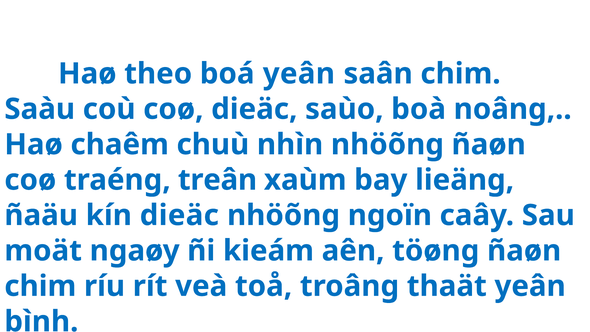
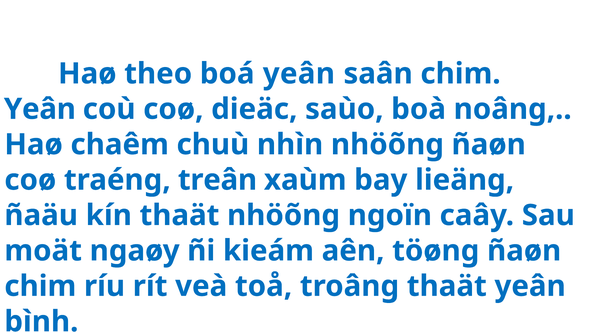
Saàu: Saàu -> Yeân (40, 109)
kín dieäc: dieäc -> thaät (179, 215)
